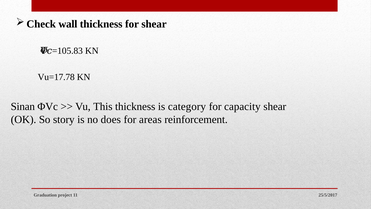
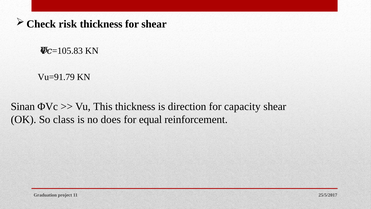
wall: wall -> risk (68, 24)
Vu=17.78: Vu=17.78 -> Vu=91.79 (56, 77)
category: category -> direction (187, 106)
story: story -> class (64, 119)
areas: areas -> equal (150, 119)
